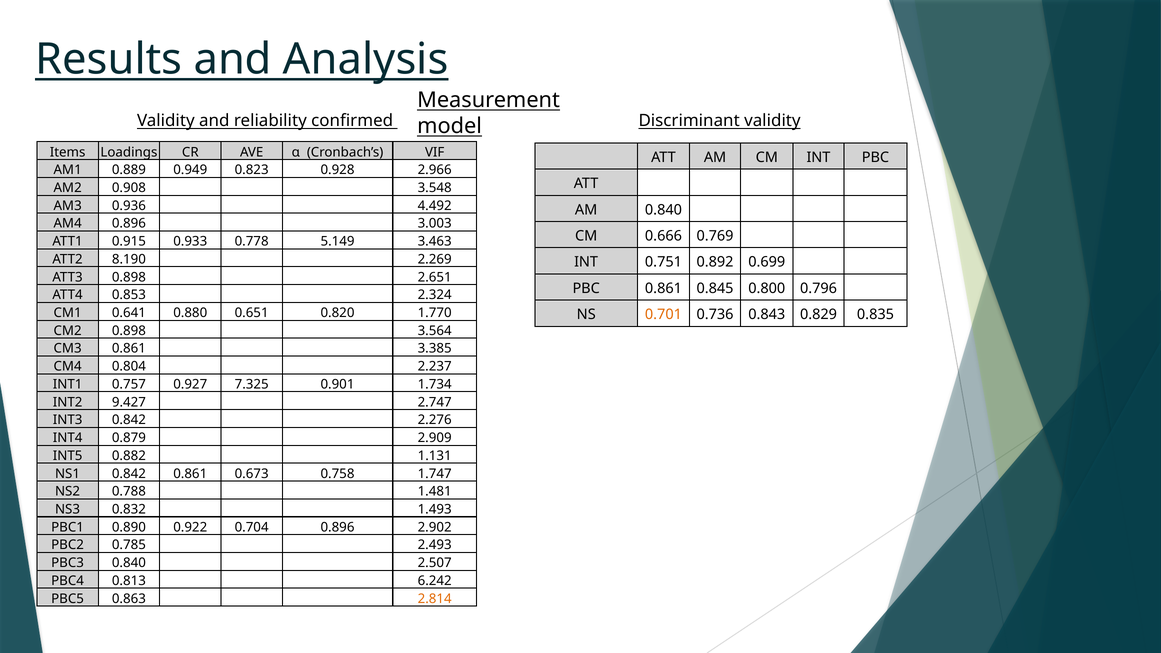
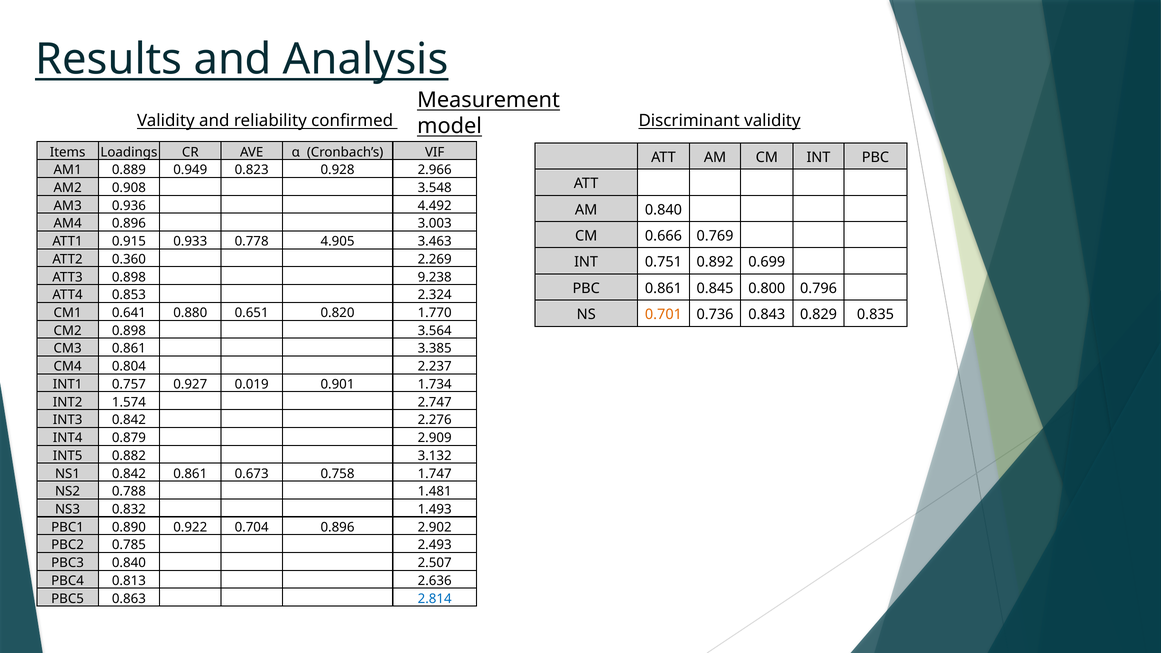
5.149: 5.149 -> 4.905 (338, 241)
8.190: 8.190 -> 0.360 (129, 259)
2.651: 2.651 -> 9.238 (435, 277)
7.325: 7.325 -> 0.019 (252, 384)
9.427: 9.427 -> 1.574 (129, 402)
1.131: 1.131 -> 3.132 (435, 456)
6.242: 6.242 -> 2.636 (435, 581)
2.814 colour: orange -> blue (435, 599)
